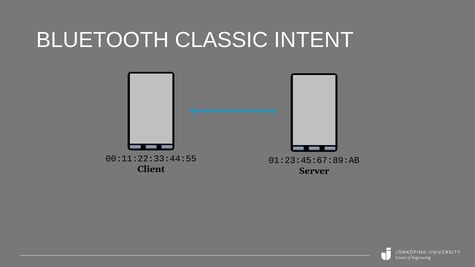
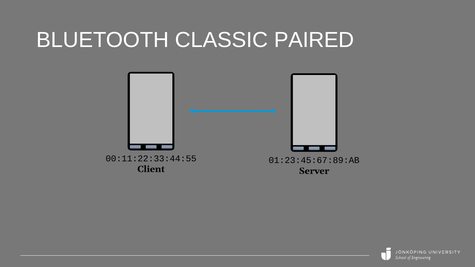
INTENT: INTENT -> PAIRED (314, 40)
